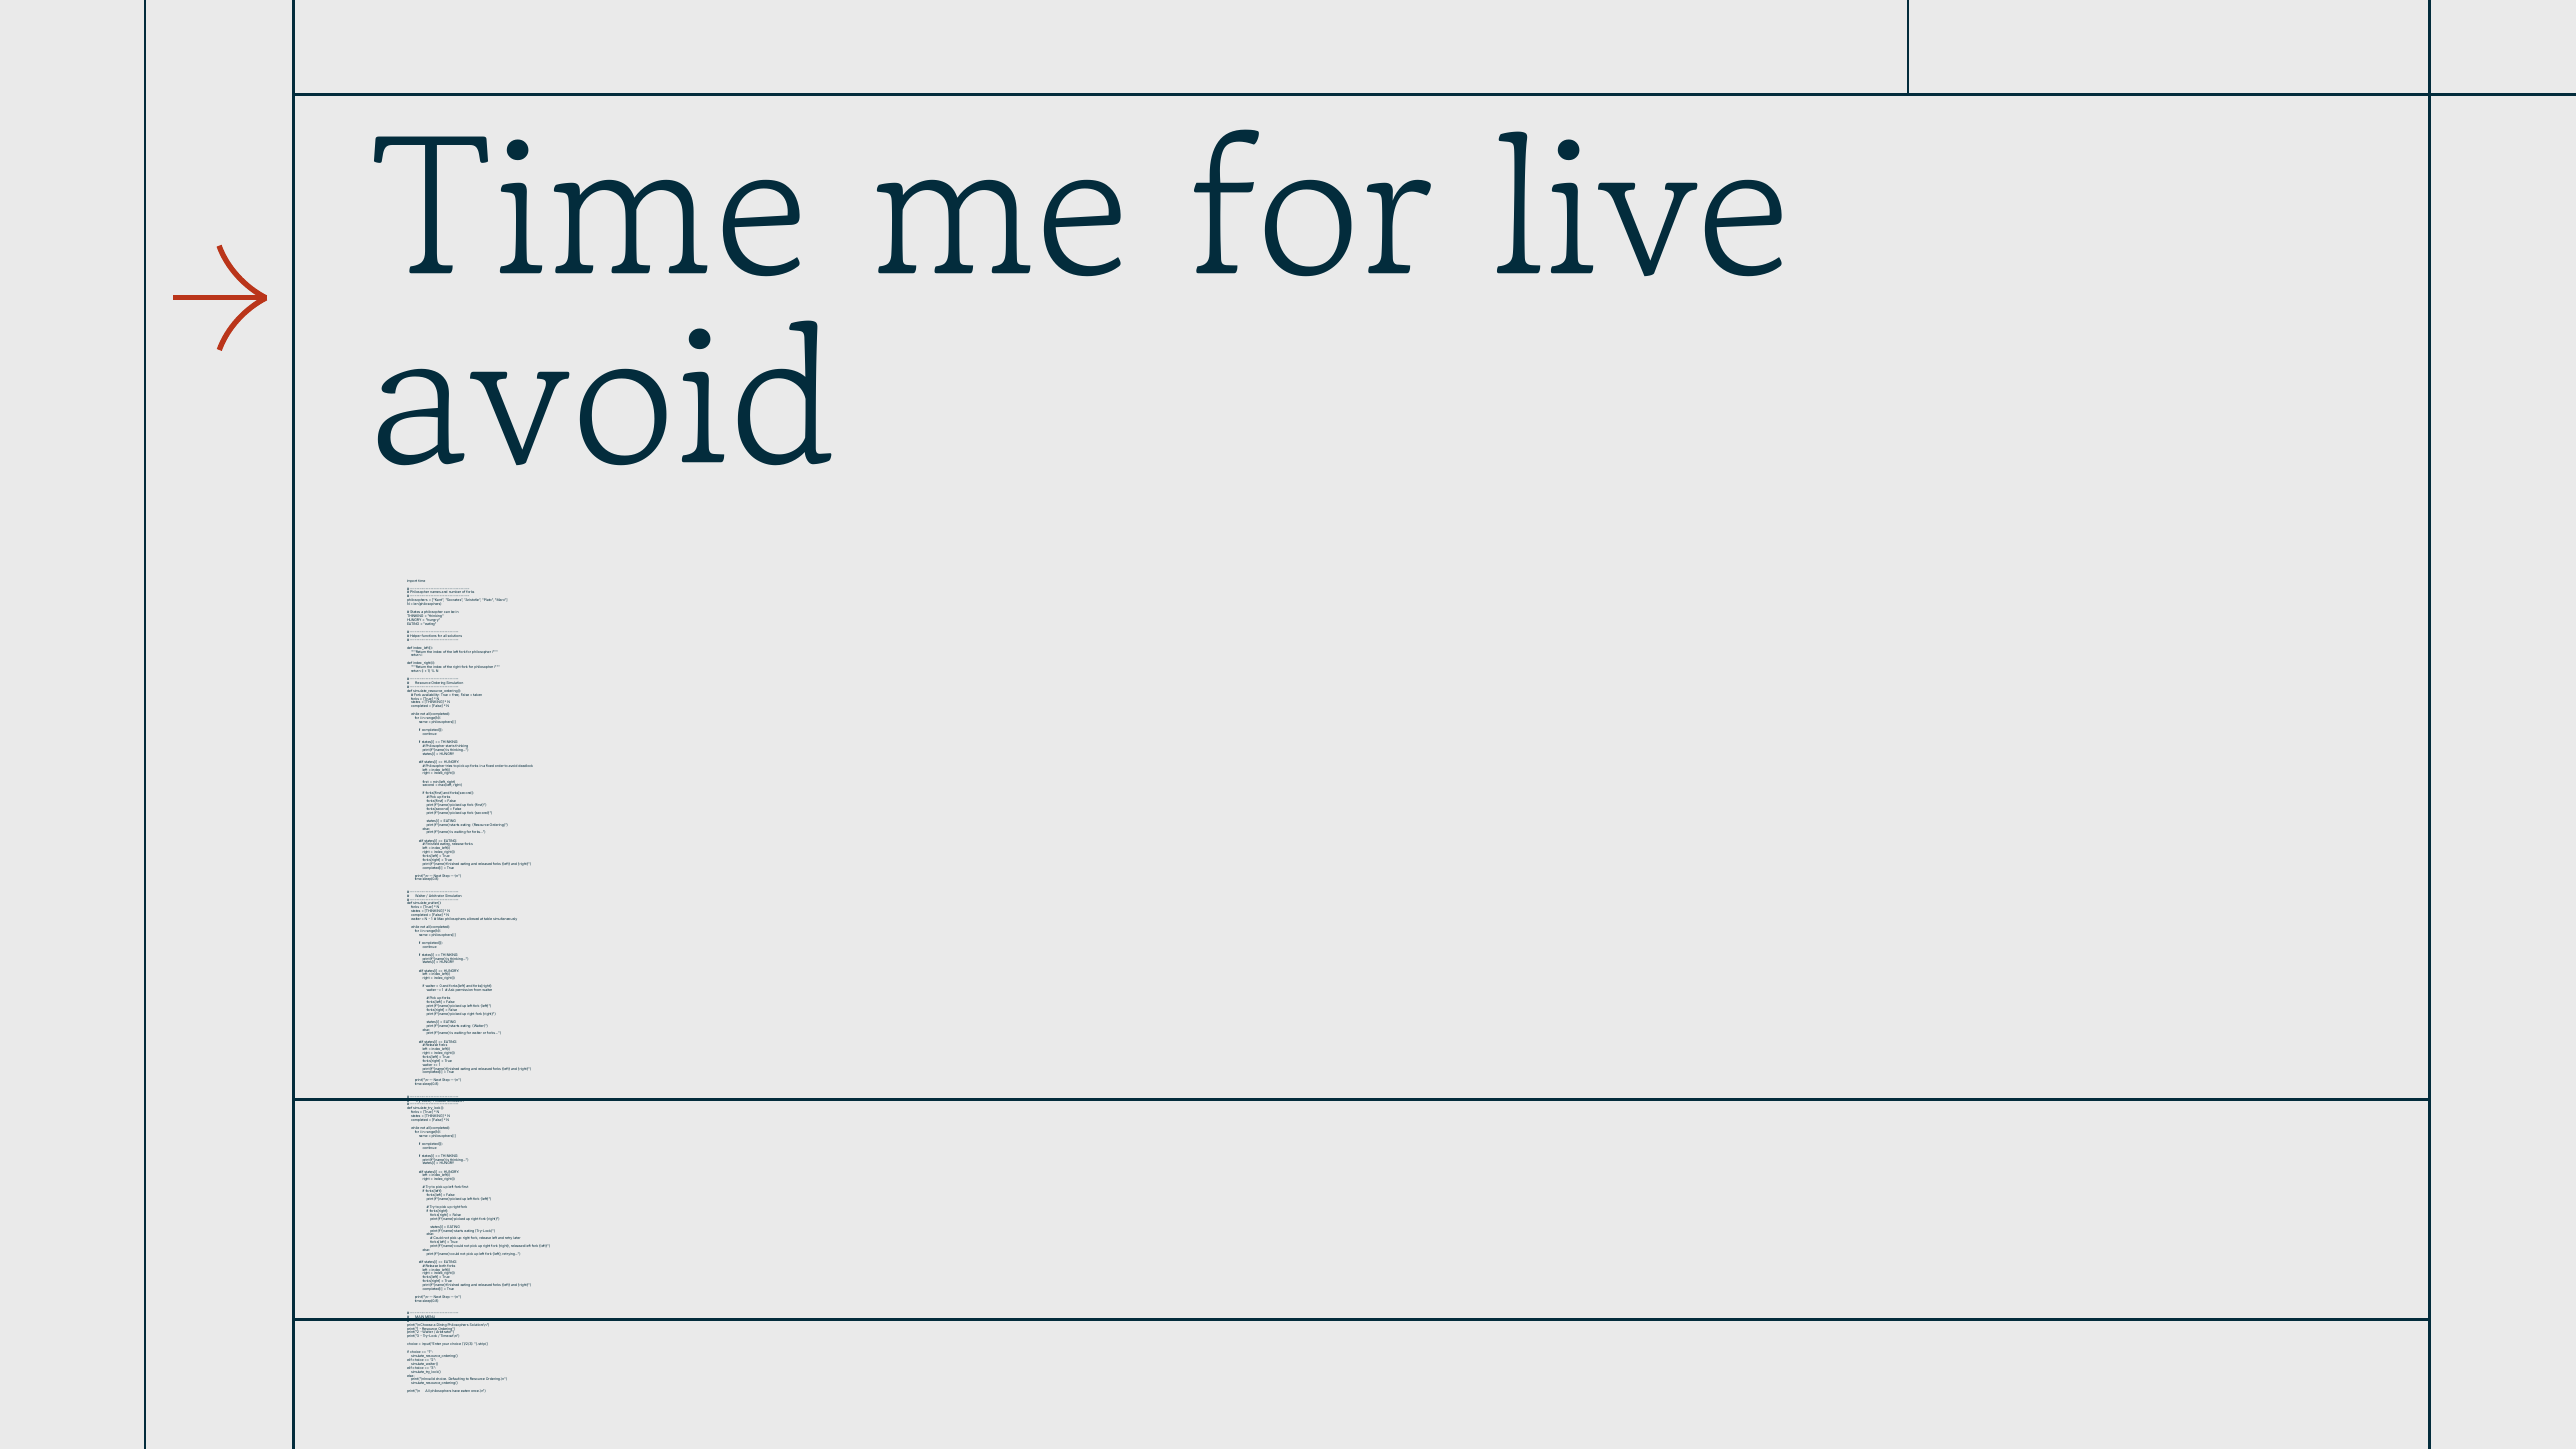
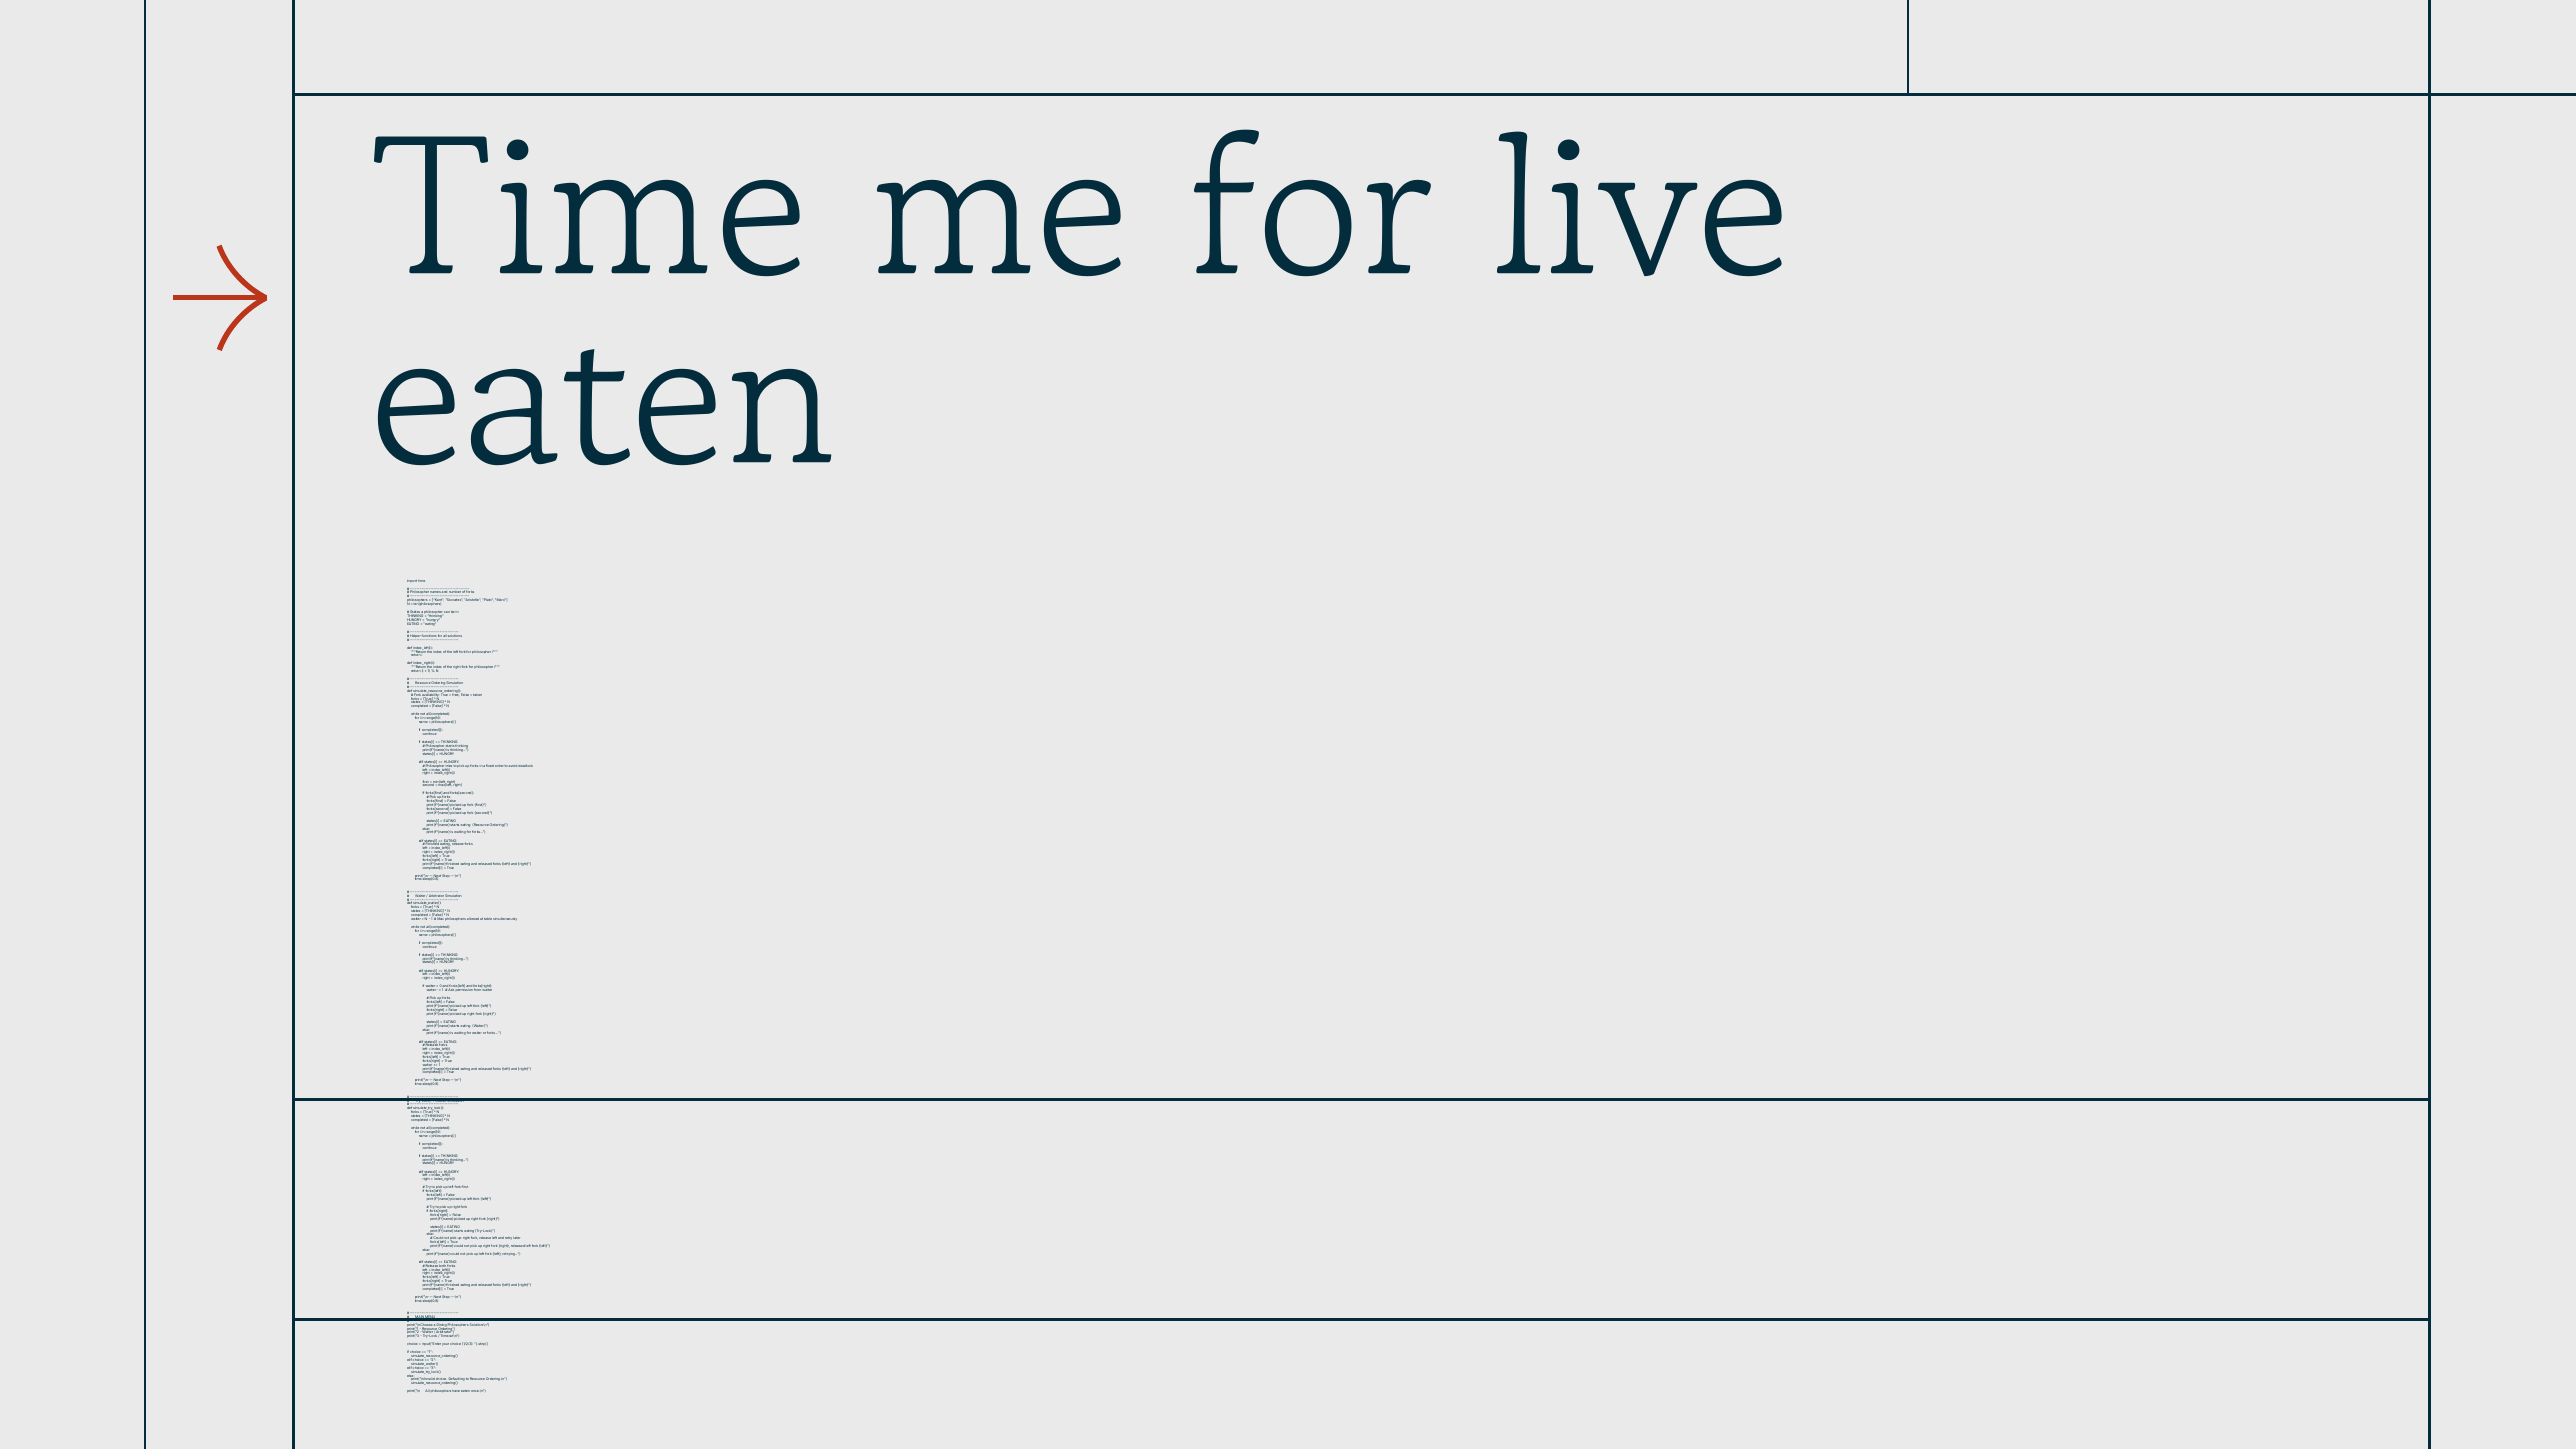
avoid: avoid -> eaten (604, 414)
